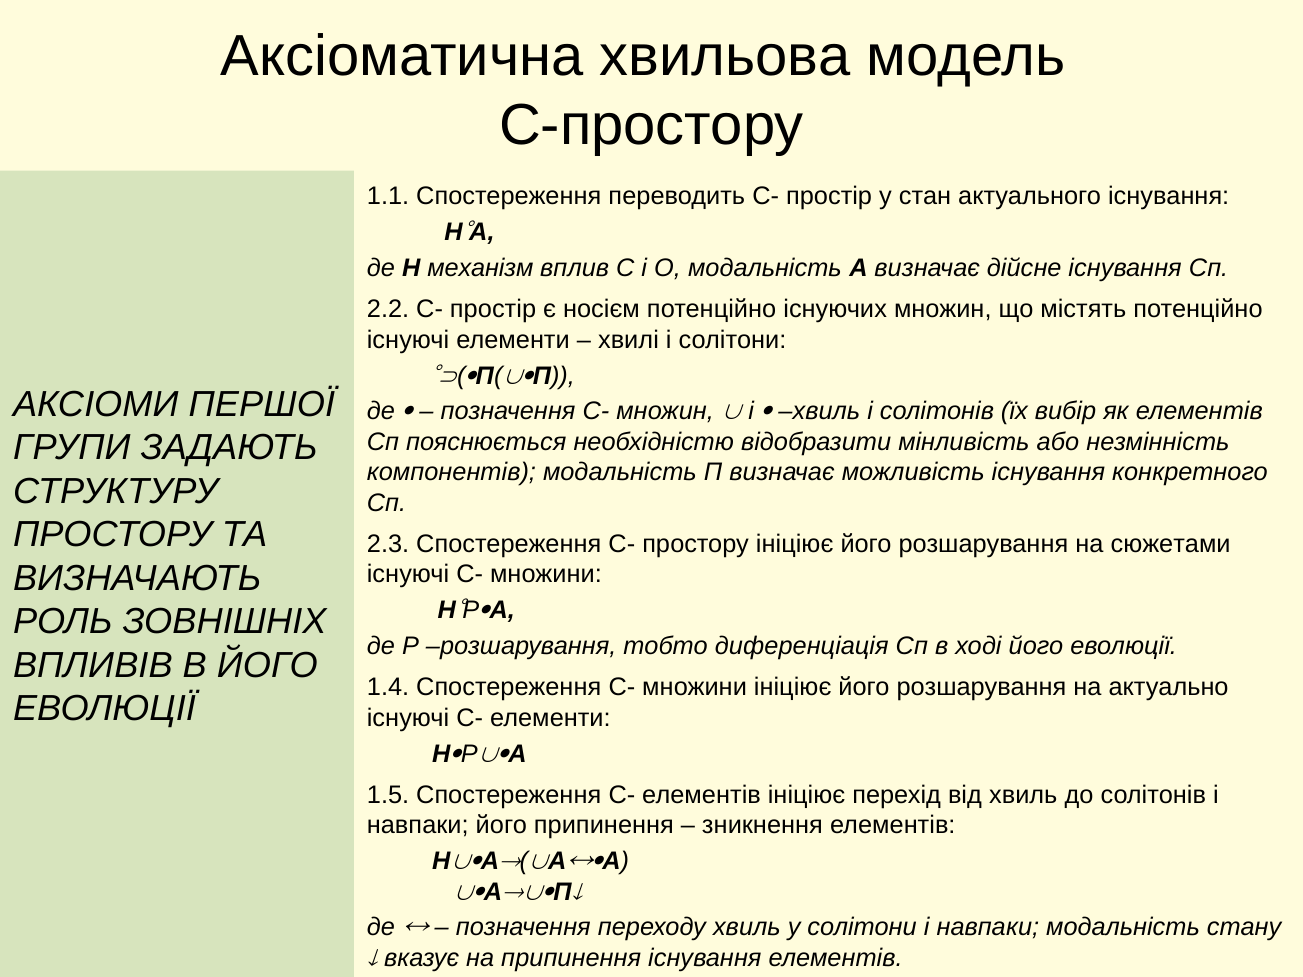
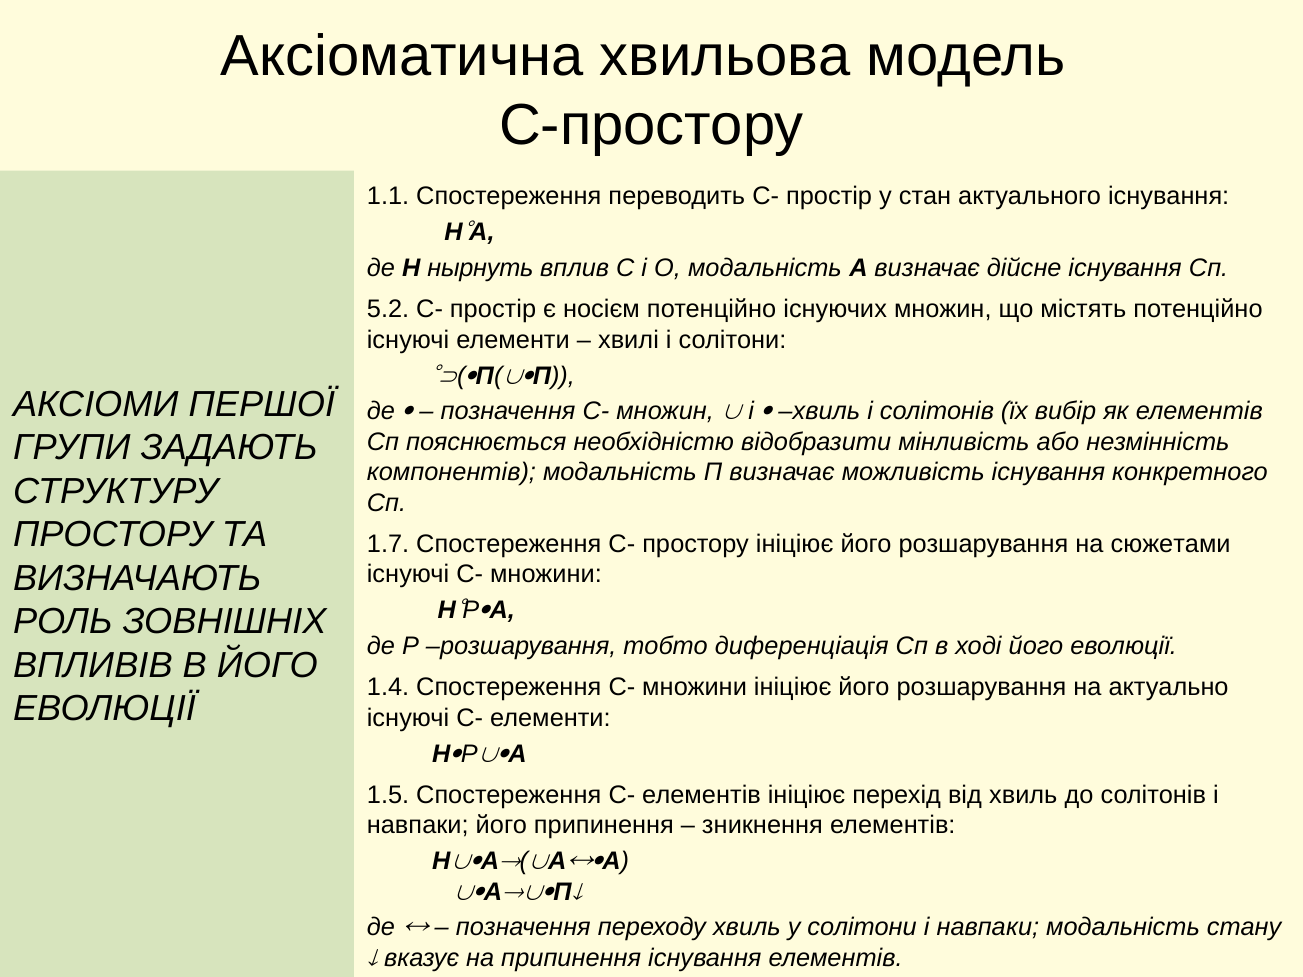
механізм: механізм -> нырнуть (480, 268)
2.2: 2.2 -> 5.2 (388, 310)
2.3: 2.3 -> 1.7 (388, 544)
